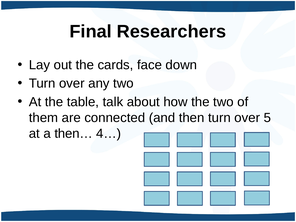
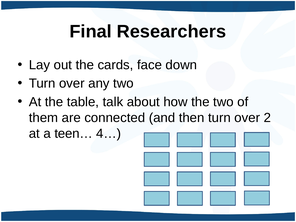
5: 5 -> 2 (267, 118)
then…: then… -> teen… (74, 133)
